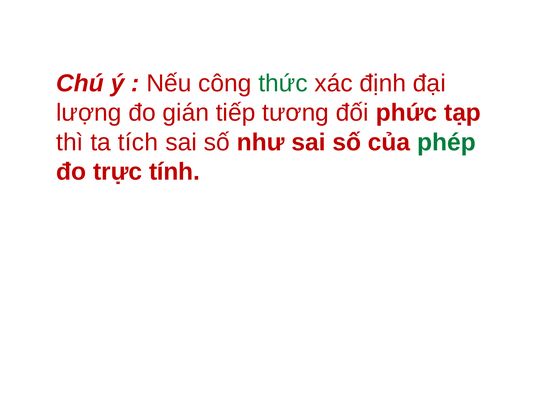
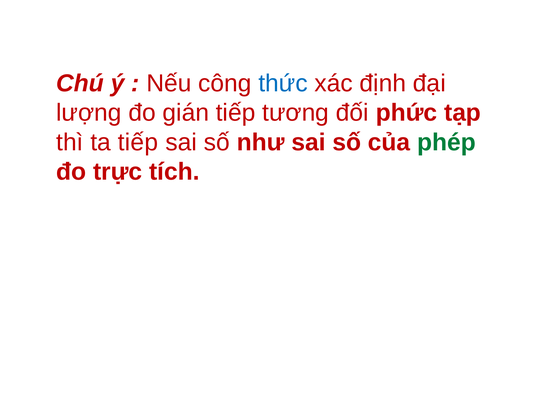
thức colour: green -> blue (283, 83)
ta tích: tích -> tiếp (138, 142)
tính: tính -> tích (174, 172)
